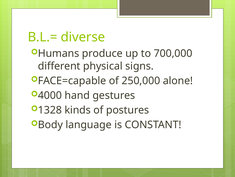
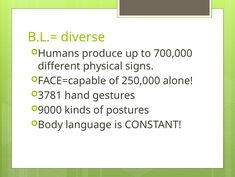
4000: 4000 -> 3781 (50, 95)
1328: 1328 -> 9000 (50, 110)
